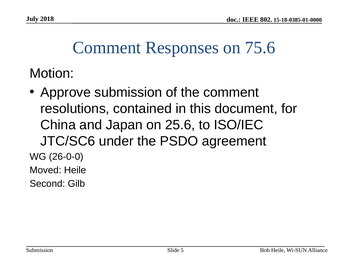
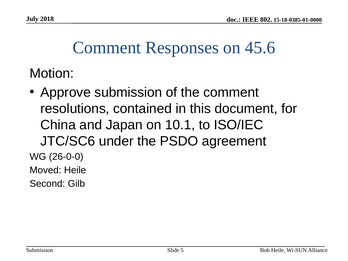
75.6: 75.6 -> 45.6 (260, 48)
25.6: 25.6 -> 10.1 (180, 125)
